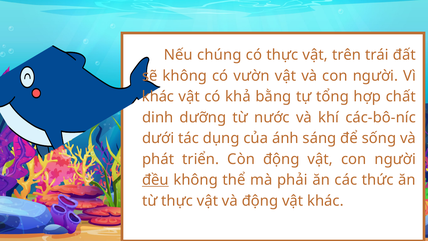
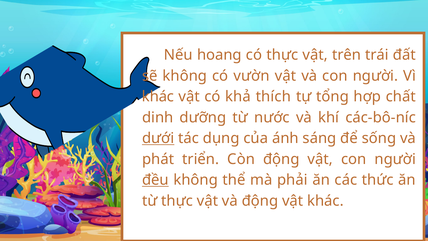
chúng: chúng -> hoang (219, 55)
bằng: bằng -> thích (273, 97)
dưới underline: none -> present (158, 138)
